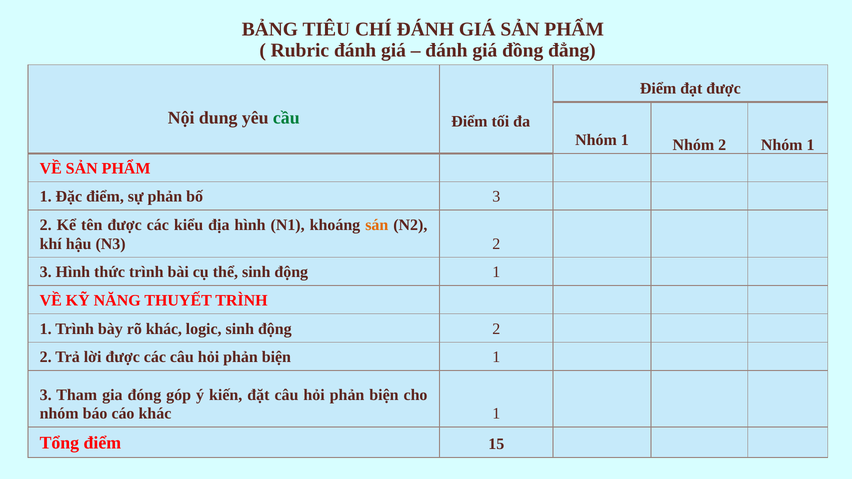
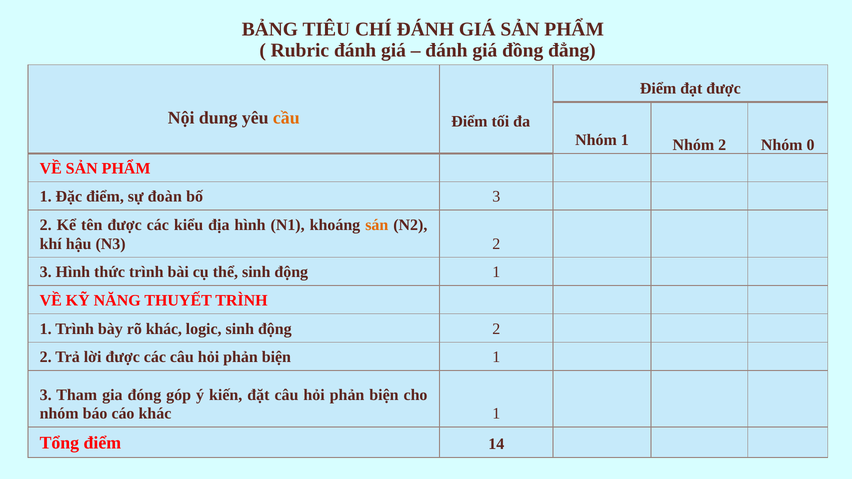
cầu colour: green -> orange (286, 118)
2 Nhóm 1: 1 -> 0 (810, 145)
sự phản: phản -> đoàn (165, 197)
15: 15 -> 14 (496, 444)
